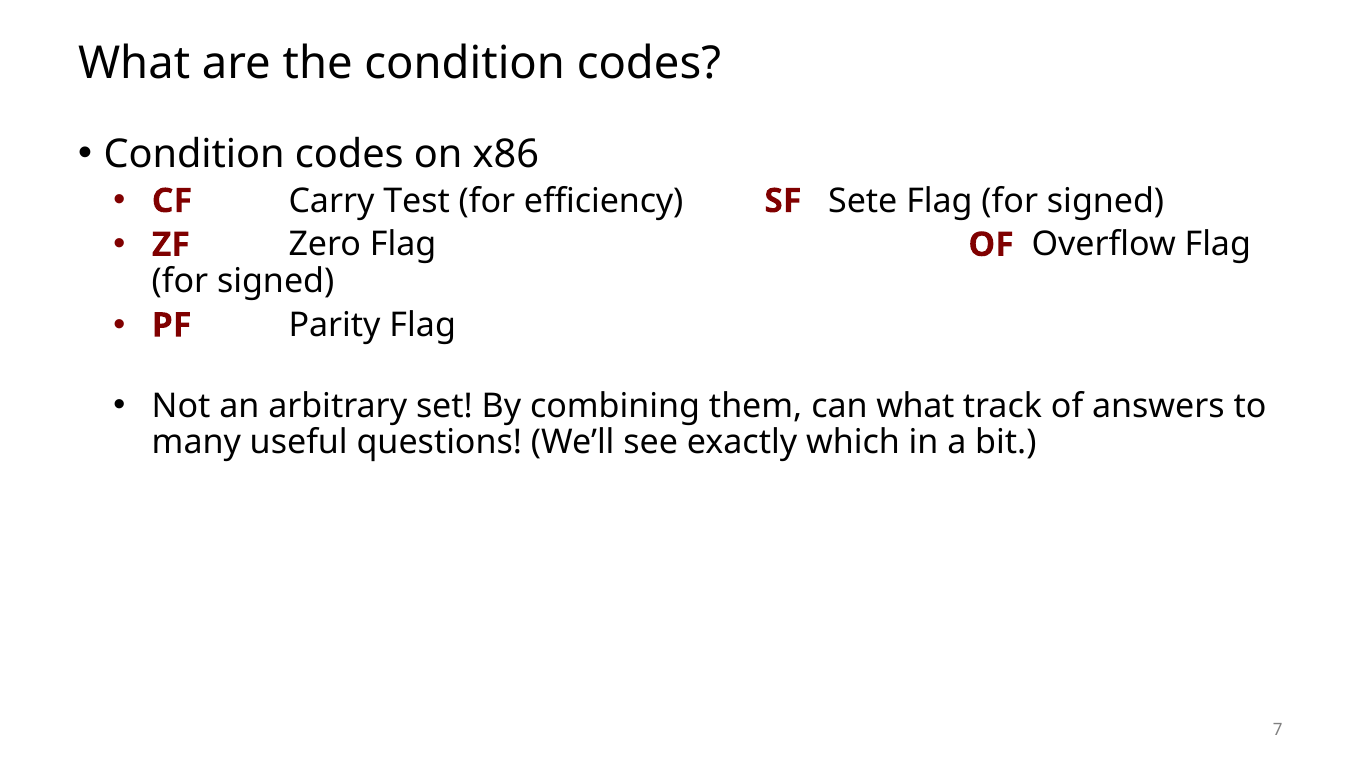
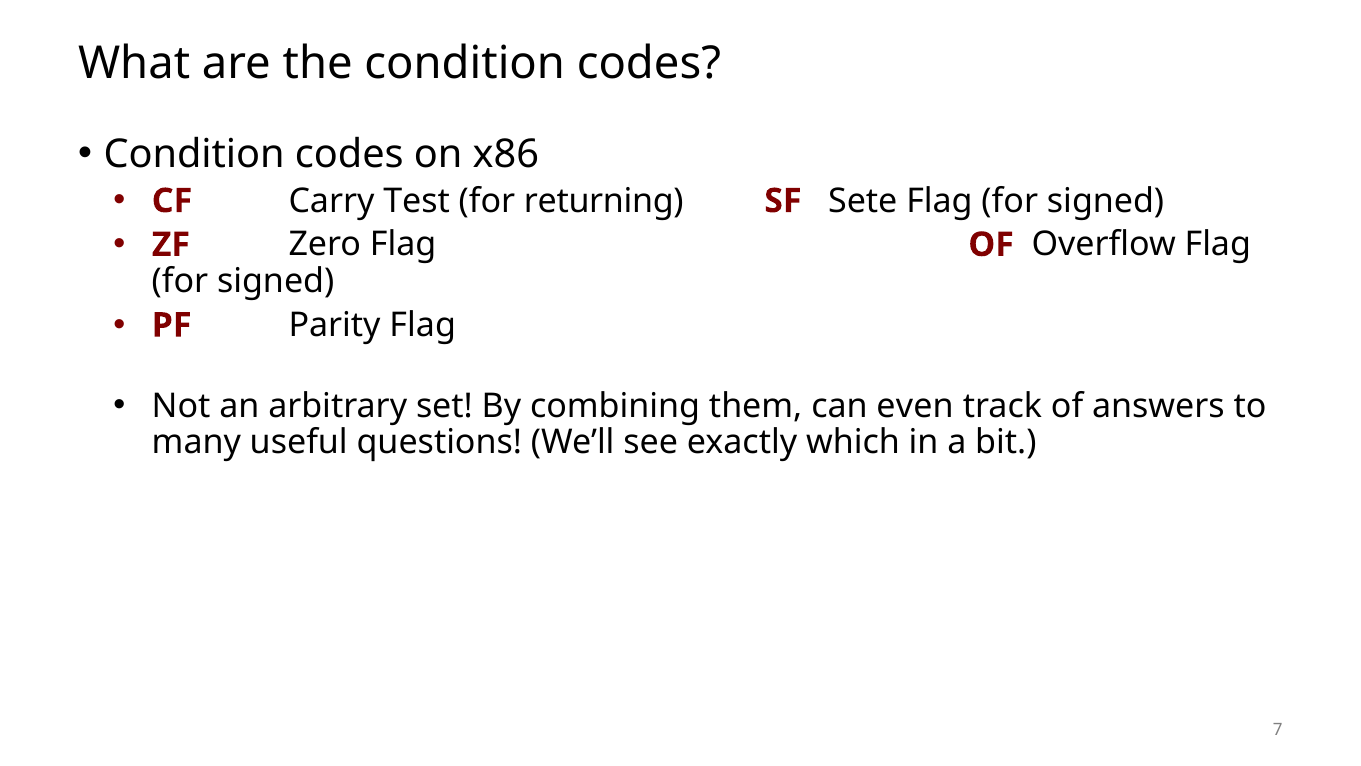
efficiency: efficiency -> returning (604, 201)
can what: what -> even (915, 406)
